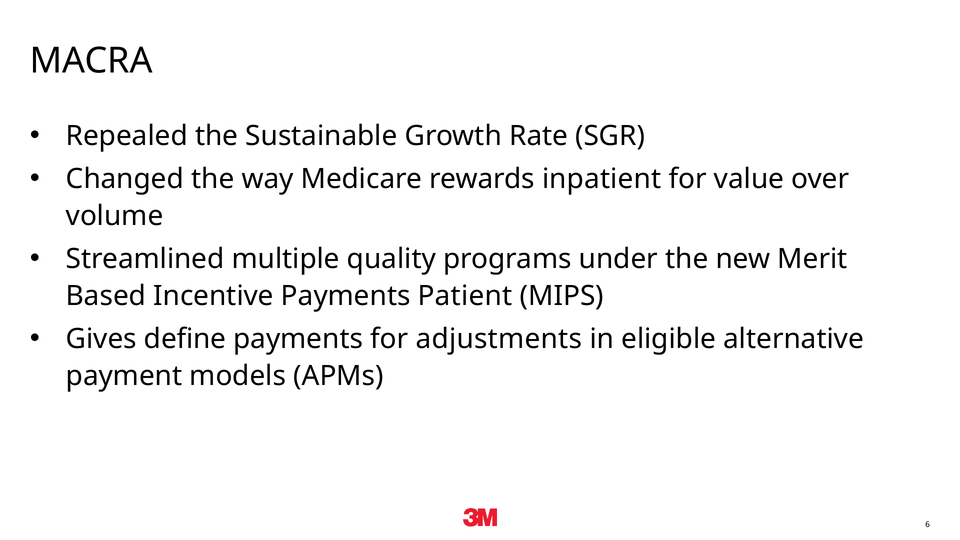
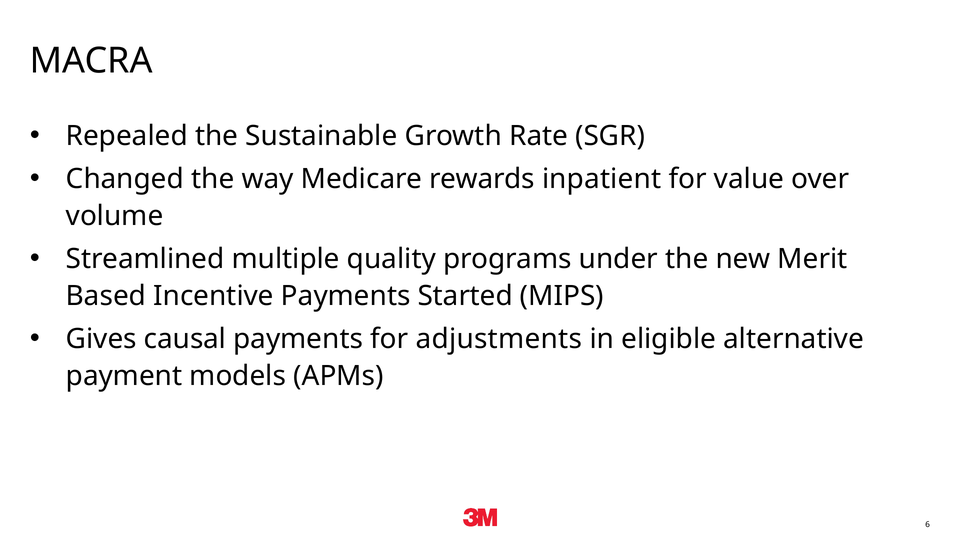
Patient: Patient -> Started (465, 296)
define: define -> causal (185, 339)
